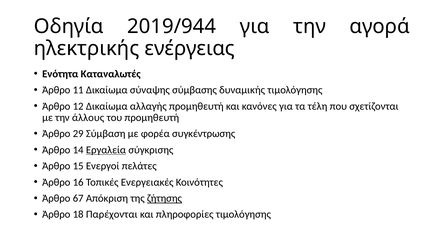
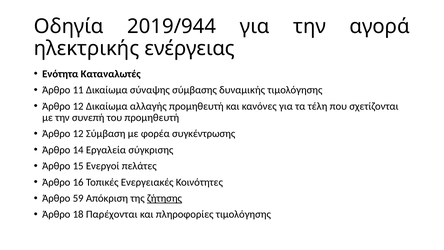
άλλους: άλλους -> συνεπή (88, 118)
29: 29 -> 12 (78, 134)
Εργαλεία underline: present -> none (106, 150)
67: 67 -> 59 (78, 198)
